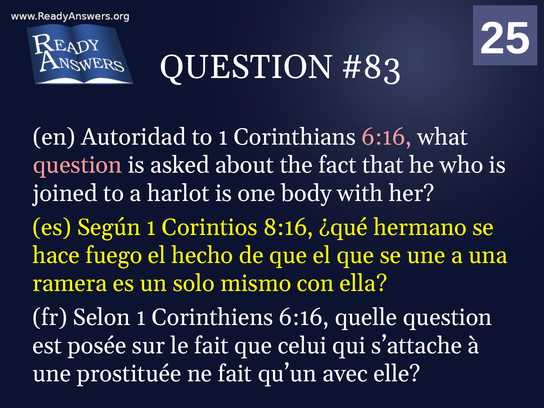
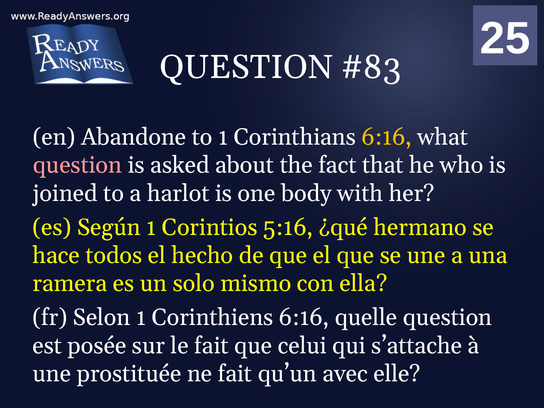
Autoridad: Autoridad -> Abandone (134, 137)
6:16 colour: pink -> yellow (387, 137)
8:16: 8:16 -> 5:16 (288, 227)
fuego: fuego -> todos (114, 255)
